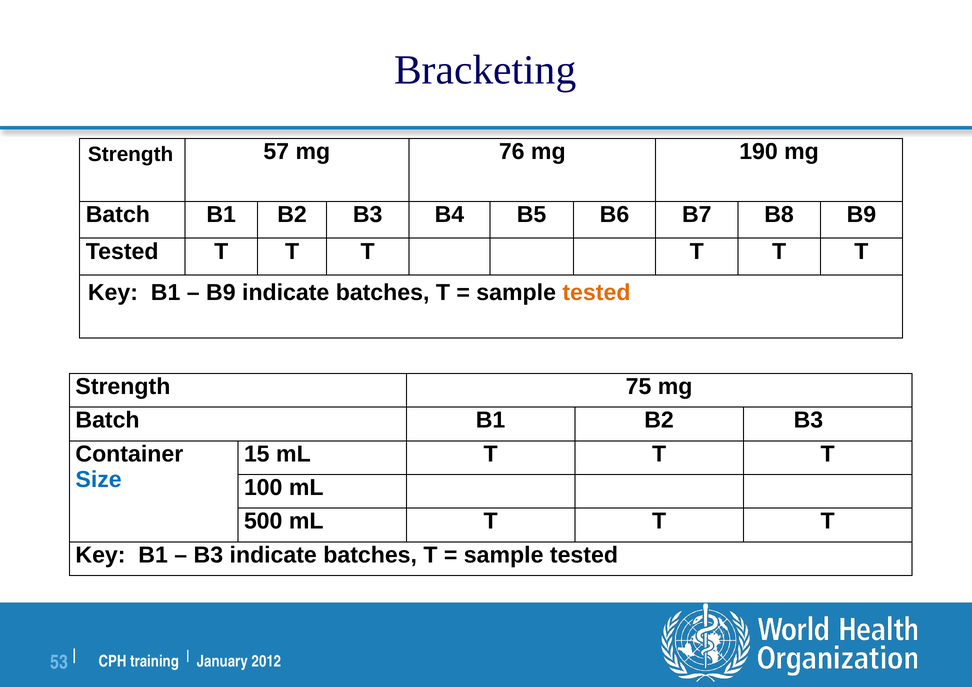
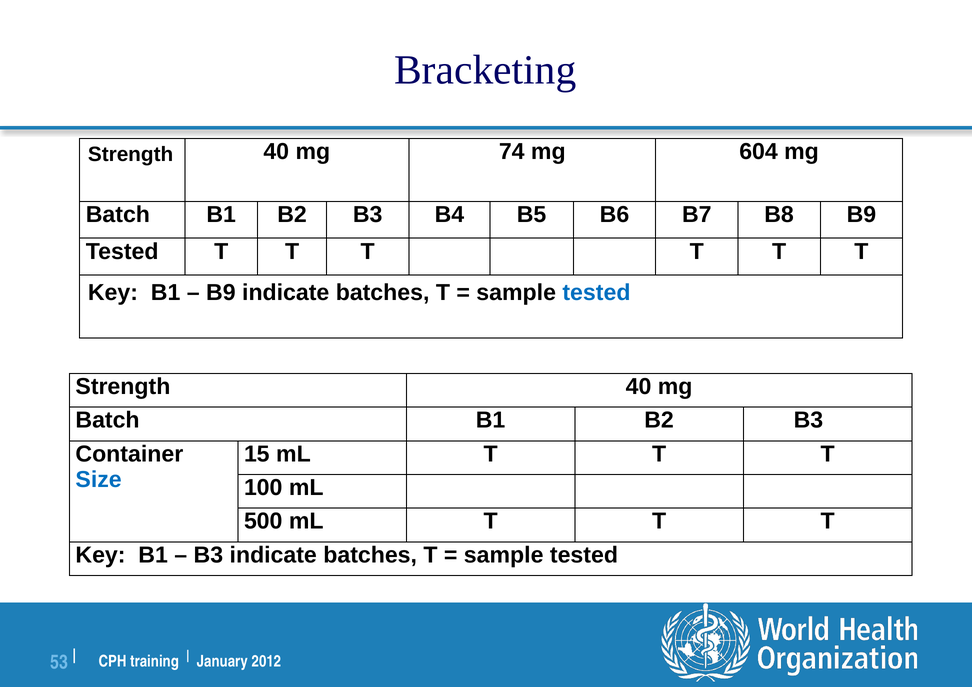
57: 57 -> 40 (276, 152)
76: 76 -> 74 (512, 152)
190: 190 -> 604 (759, 152)
tested colour: orange -> blue (596, 293)
75: 75 -> 40 (639, 387)
